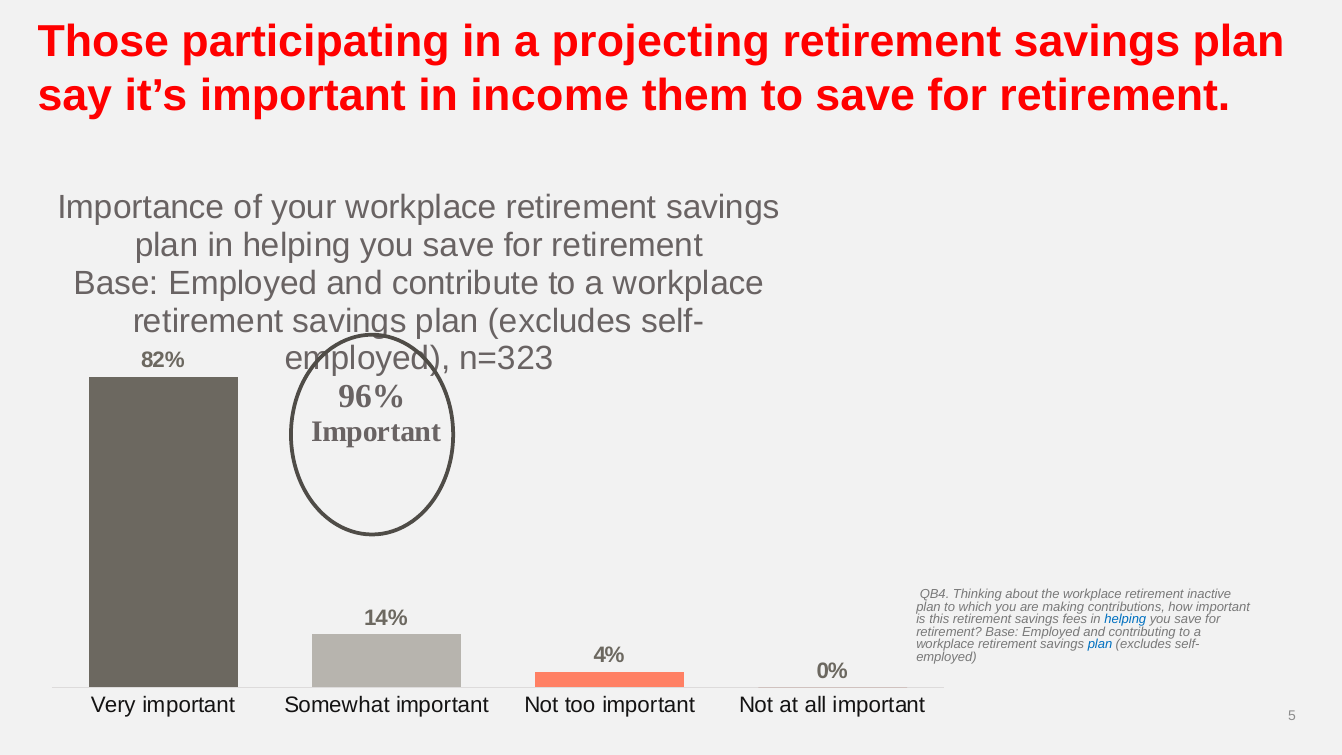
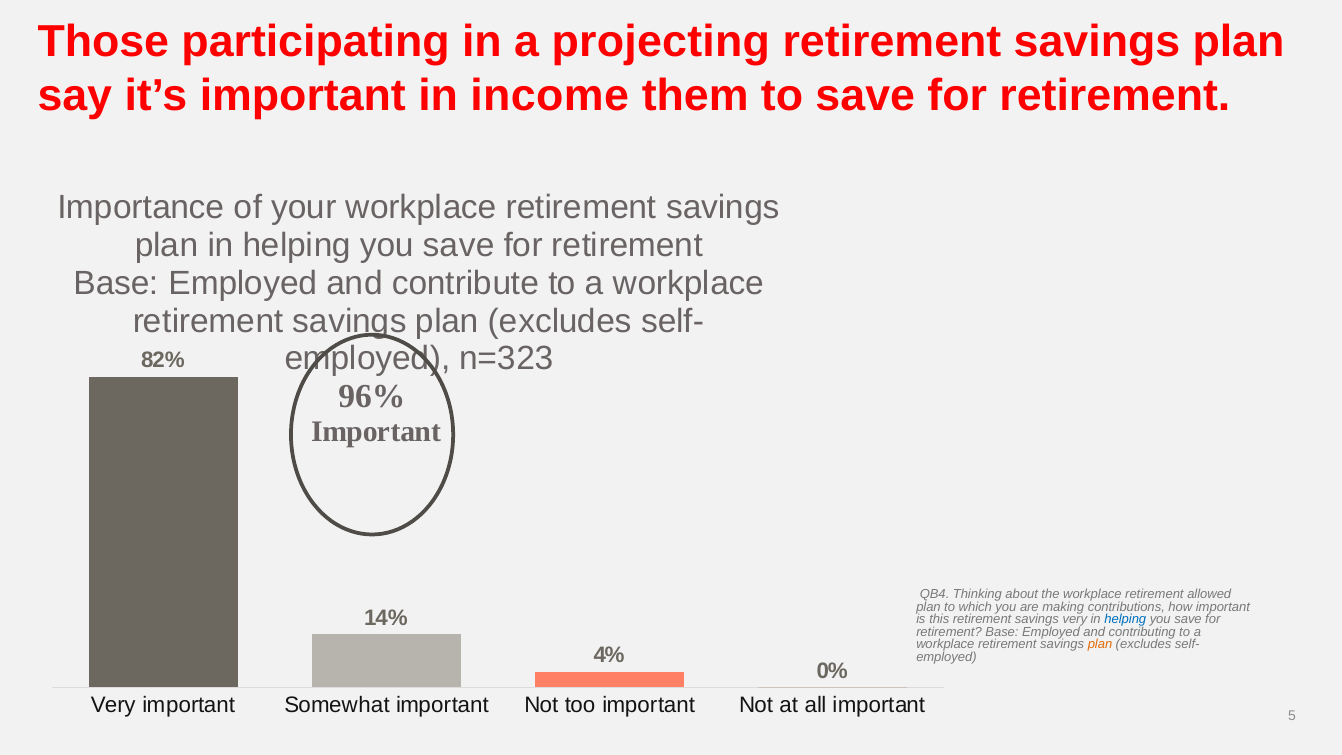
inactive: inactive -> allowed (1209, 594)
savings fees: fees -> very (1075, 619)
plan colour: blue -> orange (1100, 644)
